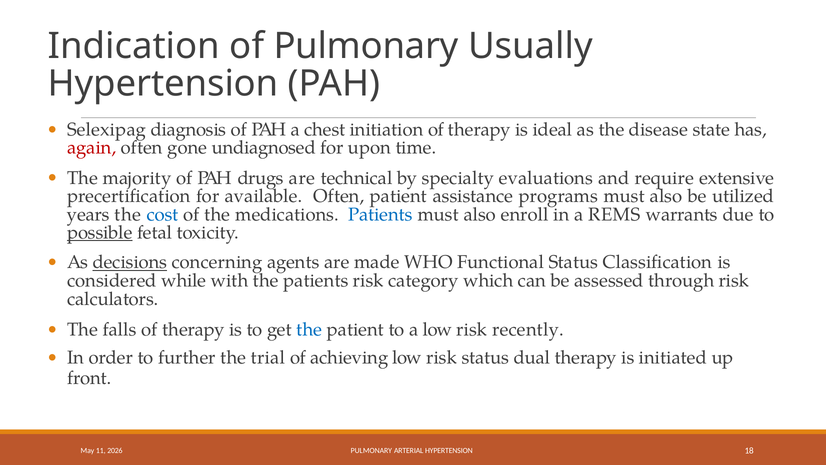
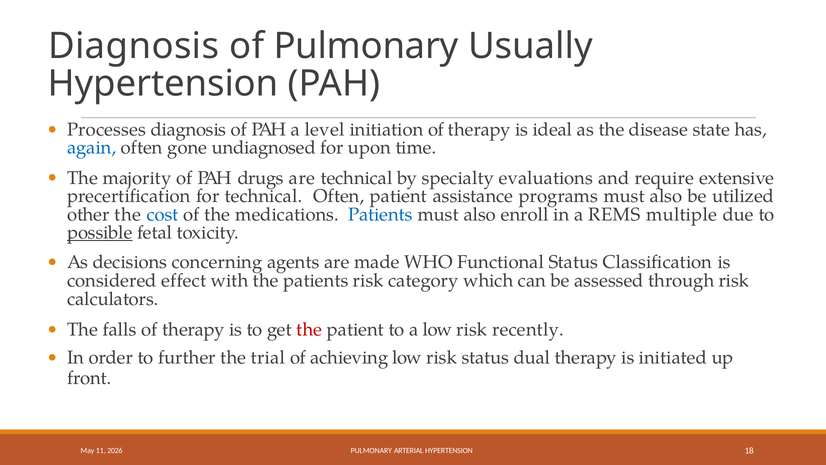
Indication: Indication -> Diagnosis (134, 46)
Selexipag: Selexipag -> Processes (107, 129)
chest: chest -> level (325, 129)
again colour: red -> blue (92, 148)
for available: available -> technical (263, 196)
years: years -> other (88, 214)
warrants: warrants -> multiple (682, 214)
decisions underline: present -> none (130, 262)
while: while -> effect (184, 281)
the colour: blue -> red (309, 329)
